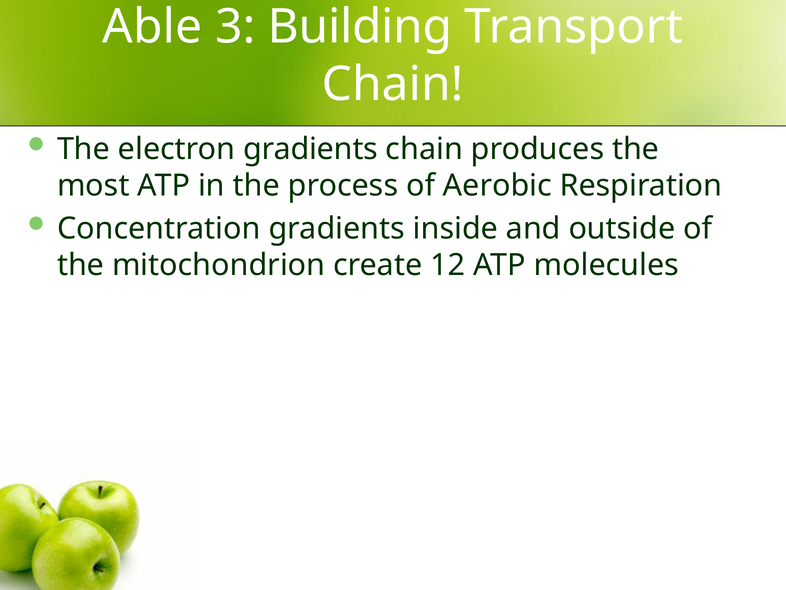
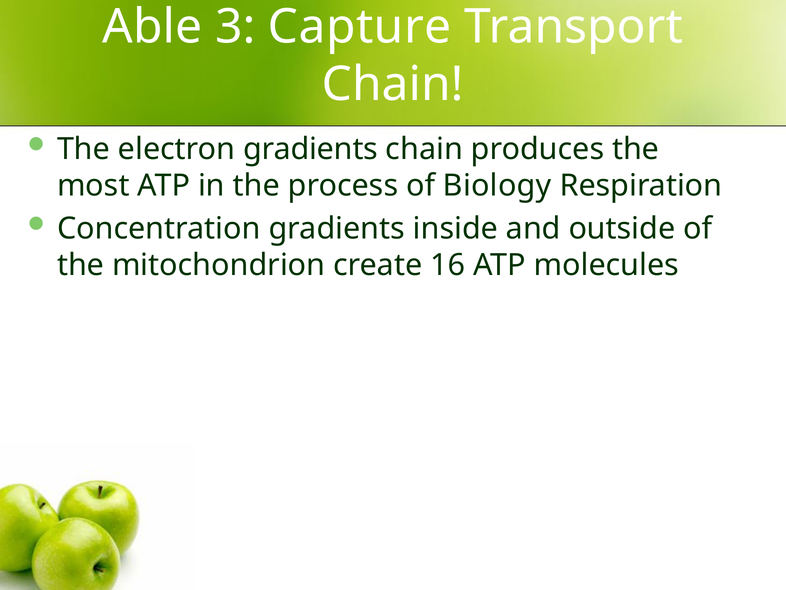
Building: Building -> Capture (360, 27)
Aerobic: Aerobic -> Biology (497, 186)
12: 12 -> 16 (448, 265)
